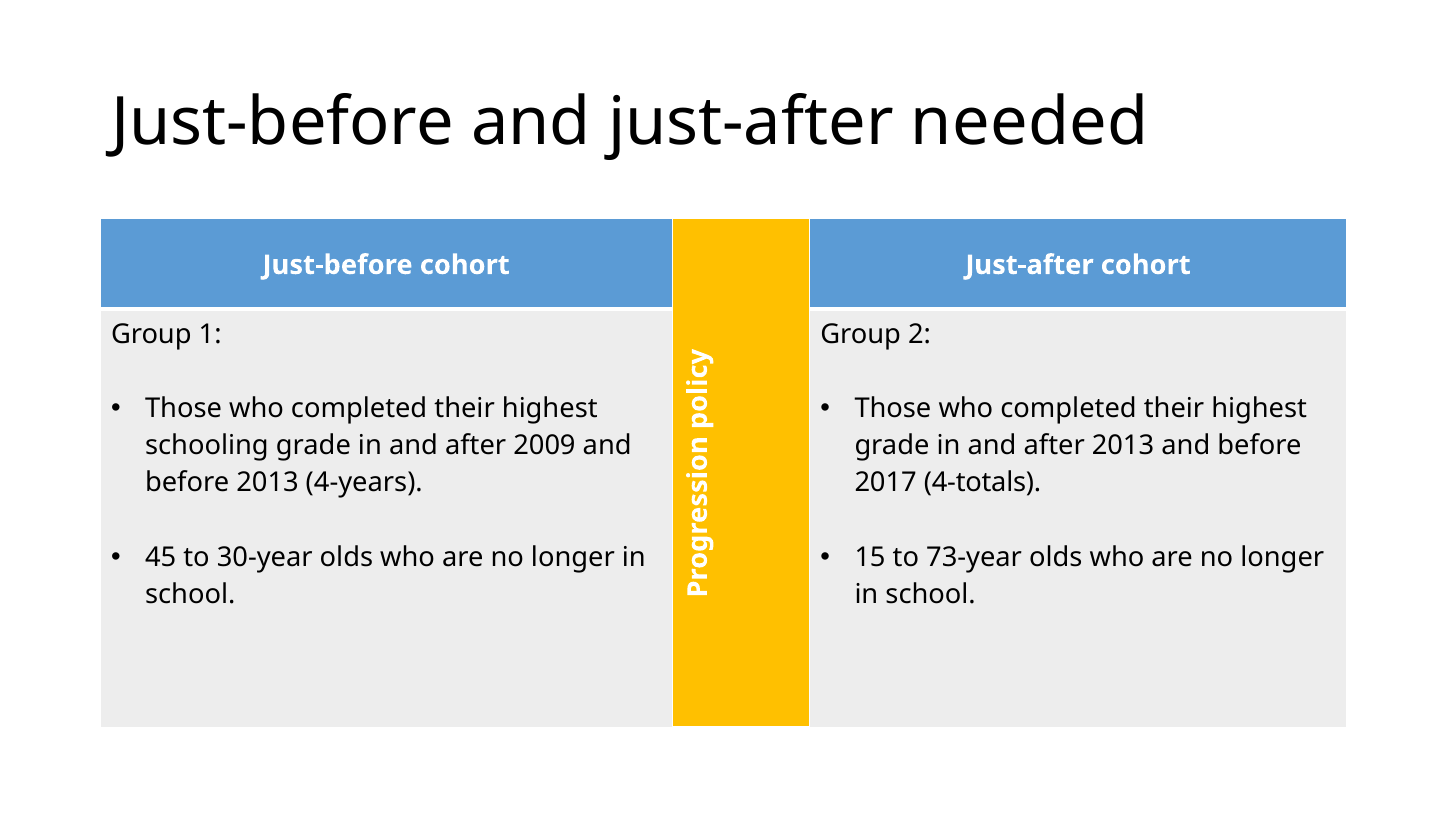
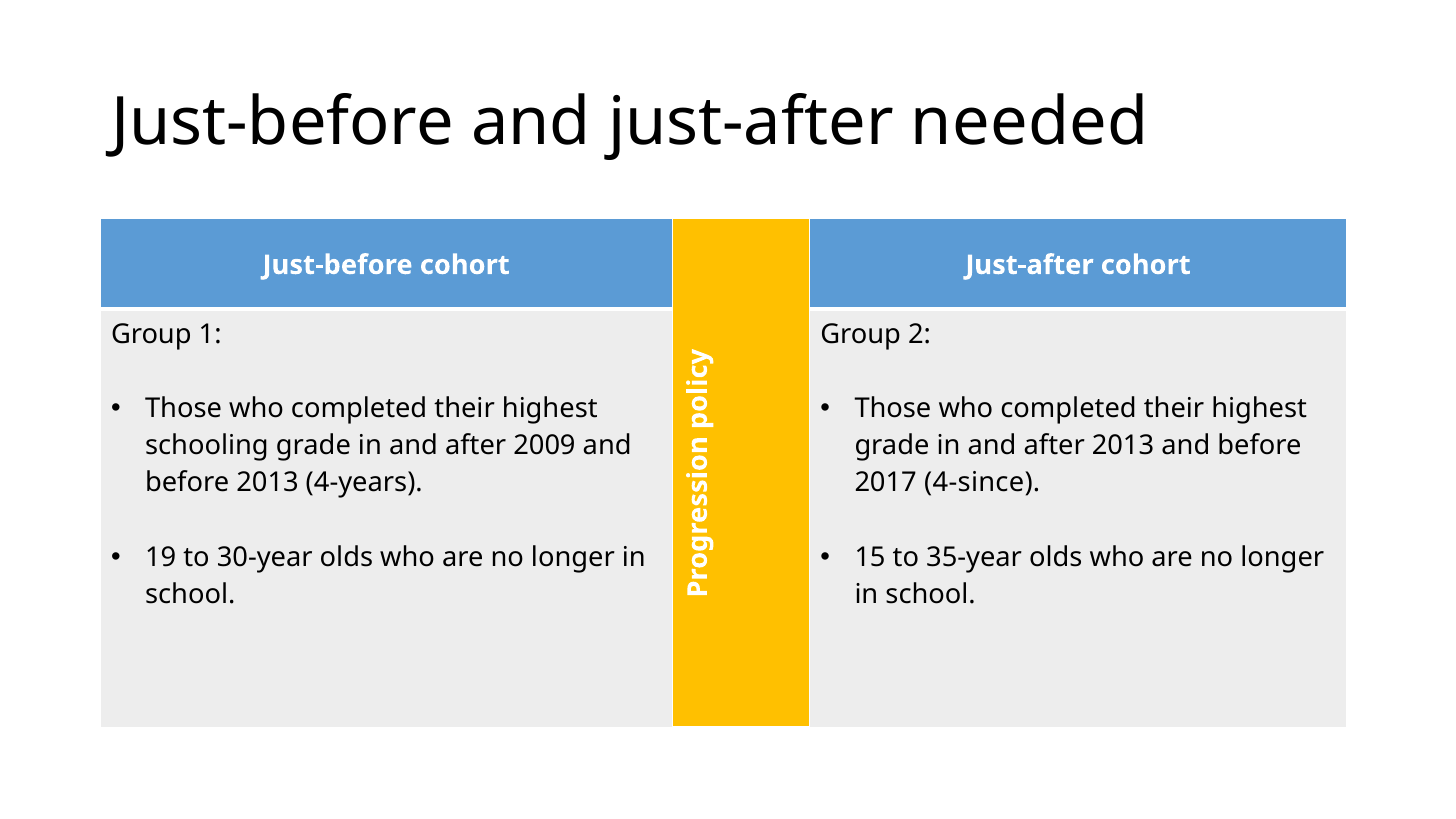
4-totals: 4-totals -> 4-since (982, 483)
45: 45 -> 19 (161, 557)
73-year: 73-year -> 35-year (974, 557)
